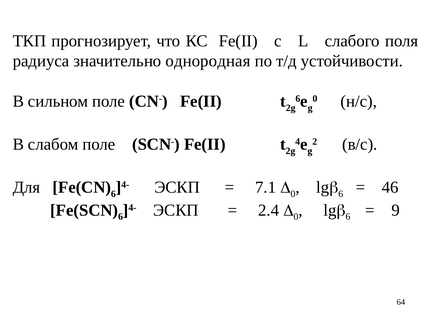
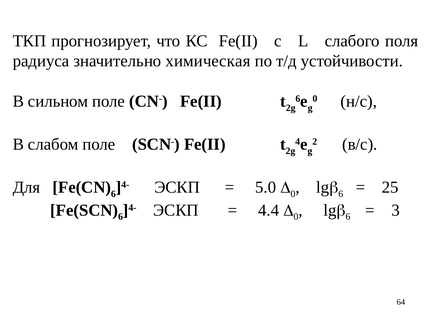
однородная: однородная -> химическая (208, 61)
7.1: 7.1 -> 5.0 (266, 187)
46: 46 -> 25 (390, 187)
2.4: 2.4 -> 4.4 (269, 210)
9: 9 -> 3 (396, 210)
